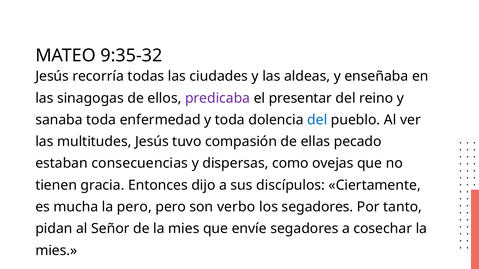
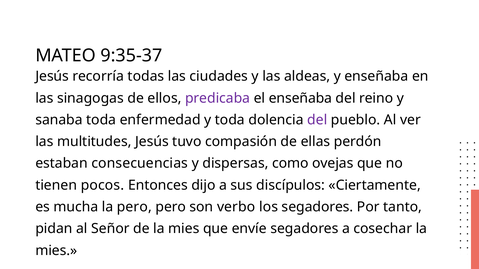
9:35-32: 9:35-32 -> 9:35-37 (131, 56)
el presentar: presentar -> enseñaba (300, 98)
del colour: blue -> purple (317, 120)
pecado: pecado -> perdón (358, 142)
gracia: gracia -> pocos (102, 185)
